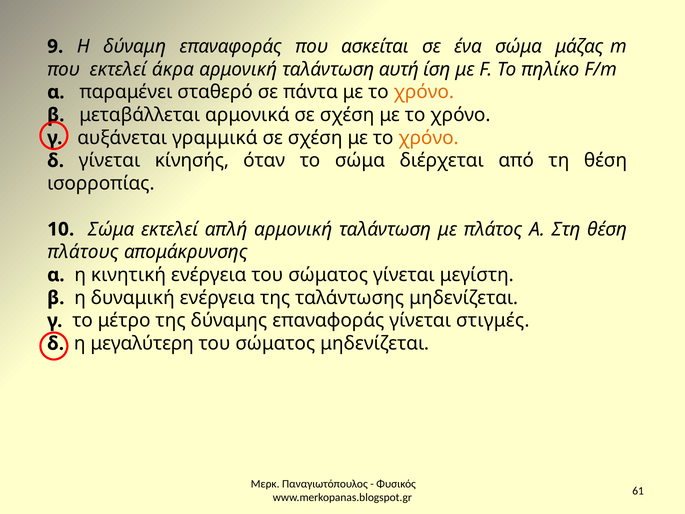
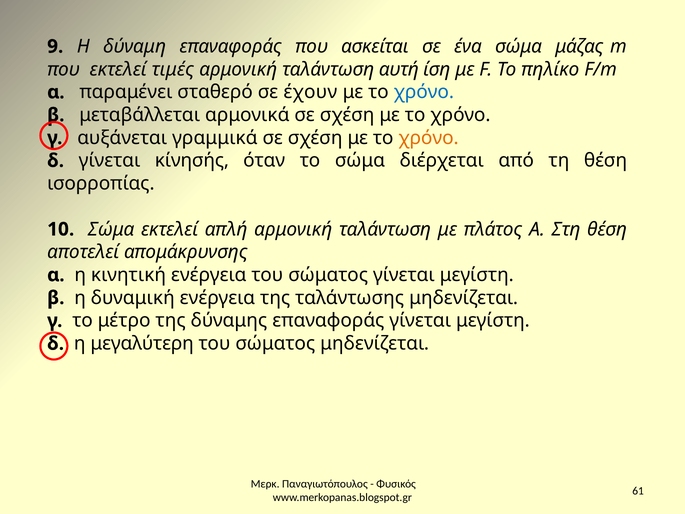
άκρα: άκρα -> τιμές (173, 69)
πάντα: πάντα -> έχουν (310, 92)
χρόνο colour: orange -> blue (424, 92)
πλάτους: πλάτους -> αποτελεί (83, 252)
επαναφοράς γίνεται στιγμές: στιγμές -> μεγίστη (493, 321)
